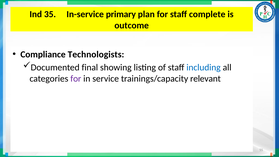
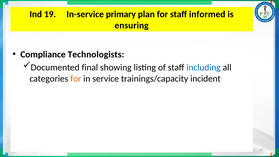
35: 35 -> 19 (50, 14)
complete: complete -> informed (207, 14)
outcome: outcome -> ensuring (132, 25)
for colour: purple -> orange (76, 79)
relevant: relevant -> incident (205, 79)
